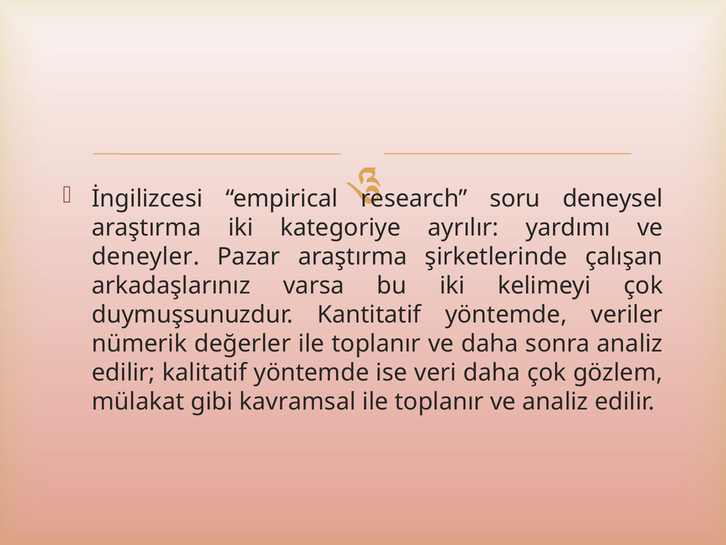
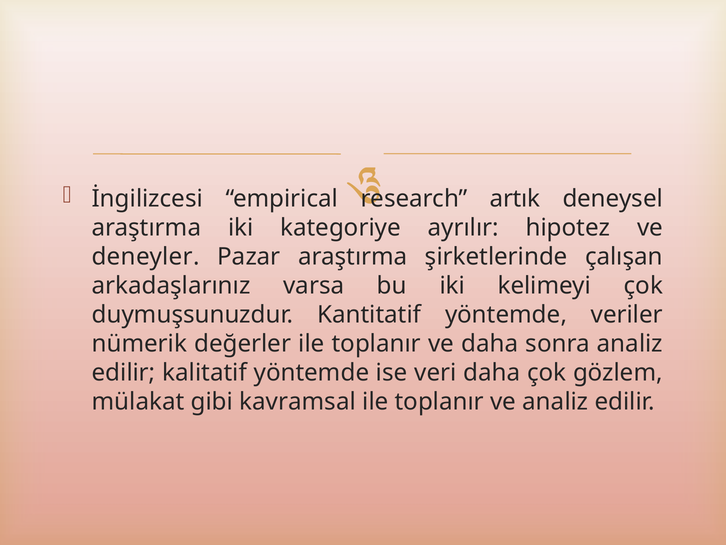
soru: soru -> artık (515, 198)
yardımı: yardımı -> hipotez (568, 227)
